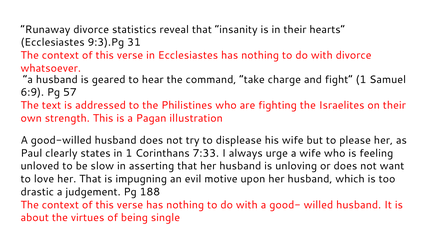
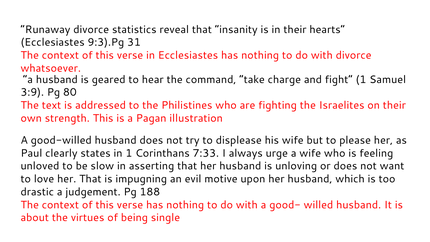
6:9: 6:9 -> 3:9 (32, 92)
57: 57 -> 80 (70, 92)
